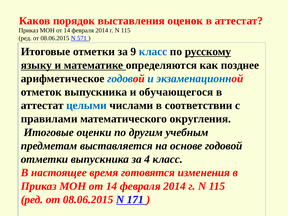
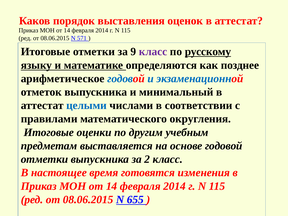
класс colour: blue -> purple (153, 52)
обучающегося: обучающегося -> минимальный (176, 92)
4: 4 -> 2 (147, 159)
171: 171 -> 655 (135, 200)
